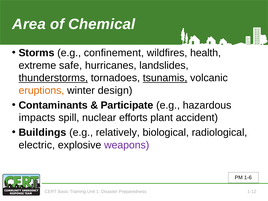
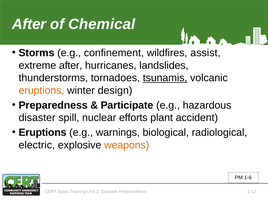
Area: Area -> After (29, 24)
health: health -> assist (205, 53)
extreme safe: safe -> after (71, 65)
thunderstorms underline: present -> none (53, 78)
Contaminants: Contaminants -> Preparedness (53, 105)
impacts: impacts -> disaster (37, 118)
Buildings: Buildings -> Eruptions (43, 132)
relatively: relatively -> warnings (118, 132)
weapons colour: purple -> orange (127, 145)
